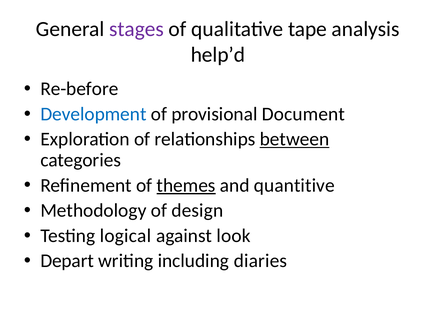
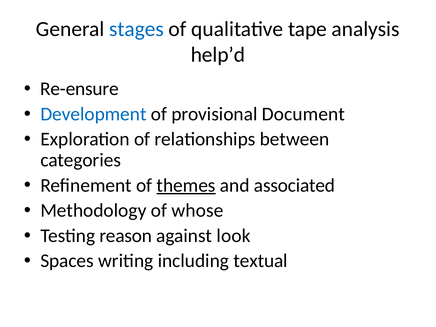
stages colour: purple -> blue (137, 29)
Re-before: Re-before -> Re-ensure (79, 89)
between underline: present -> none (295, 139)
quantitive: quantitive -> associated (294, 185)
design: design -> whose (197, 210)
logical: logical -> reason (126, 236)
Depart: Depart -> Spaces (67, 261)
diaries: diaries -> textual (261, 261)
